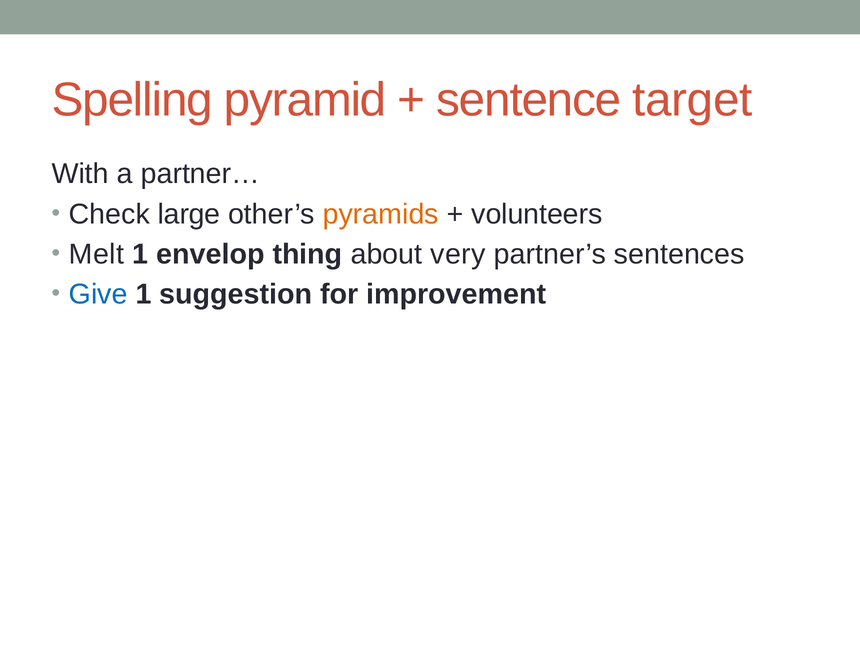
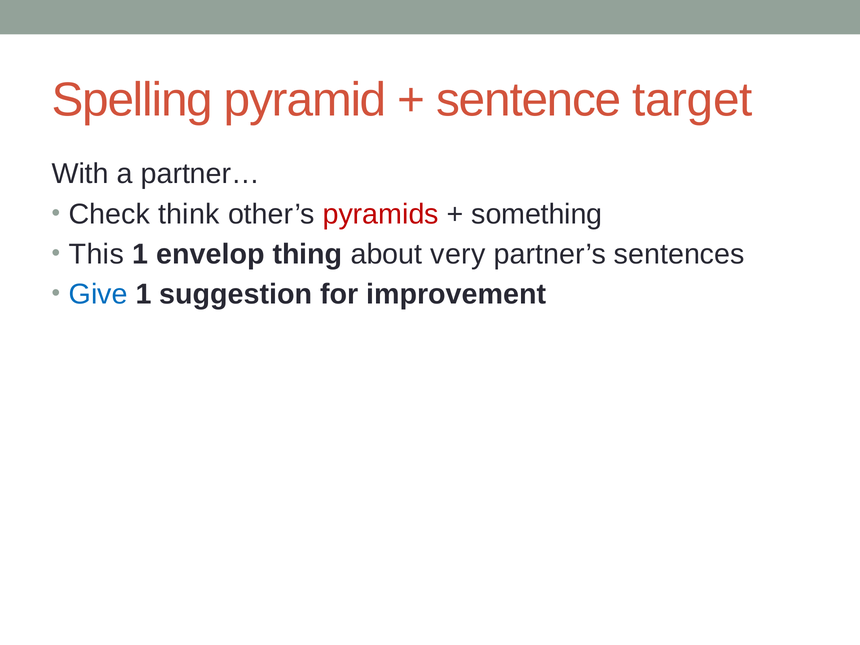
large: large -> think (189, 214)
pyramids colour: orange -> red (381, 214)
volunteers: volunteers -> something (537, 214)
Melt: Melt -> This (96, 254)
